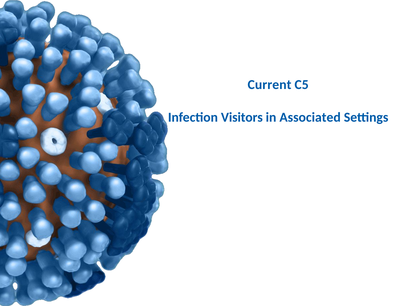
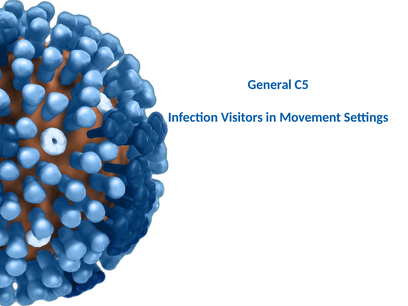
Current: Current -> General (270, 85)
Associated: Associated -> Movement (310, 117)
